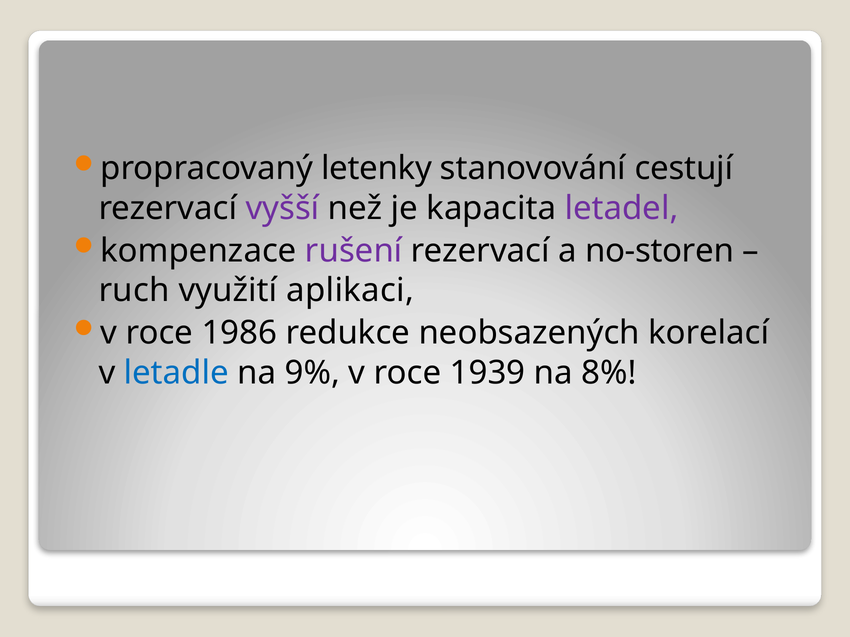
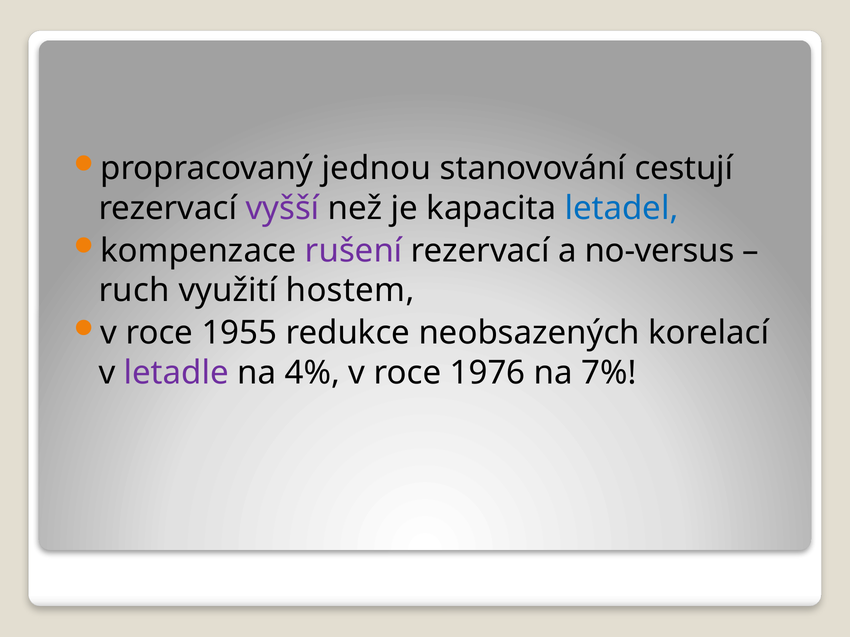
letenky: letenky -> jednou (376, 169)
letadel colour: purple -> blue (622, 208)
no-storen: no-storen -> no-versus (660, 251)
aplikaci: aplikaci -> hostem (350, 291)
1986: 1986 -> 1955 (239, 333)
letadle colour: blue -> purple (176, 373)
9%: 9% -> 4% (312, 373)
1939: 1939 -> 1976 (488, 373)
8%: 8% -> 7% (609, 373)
